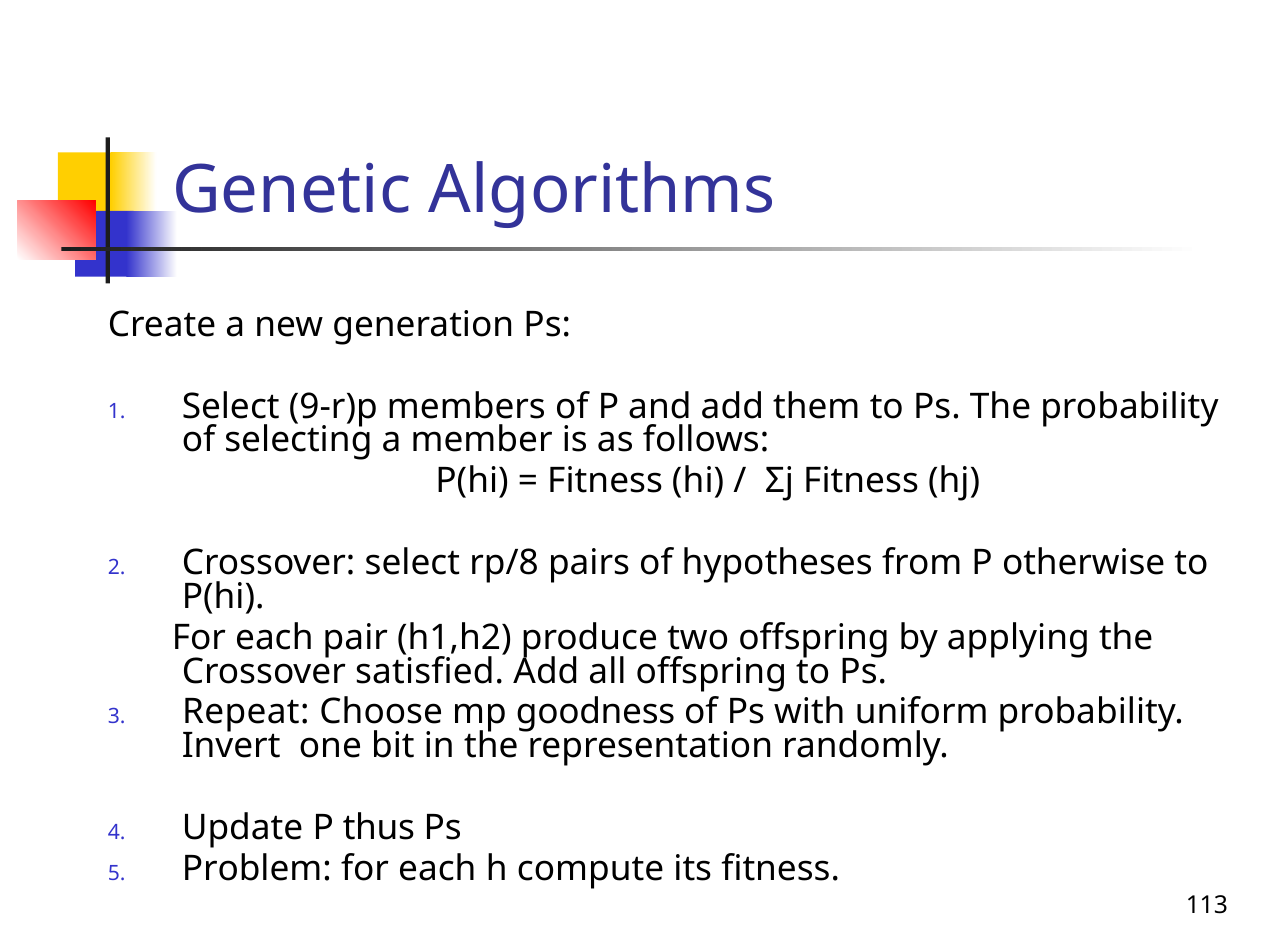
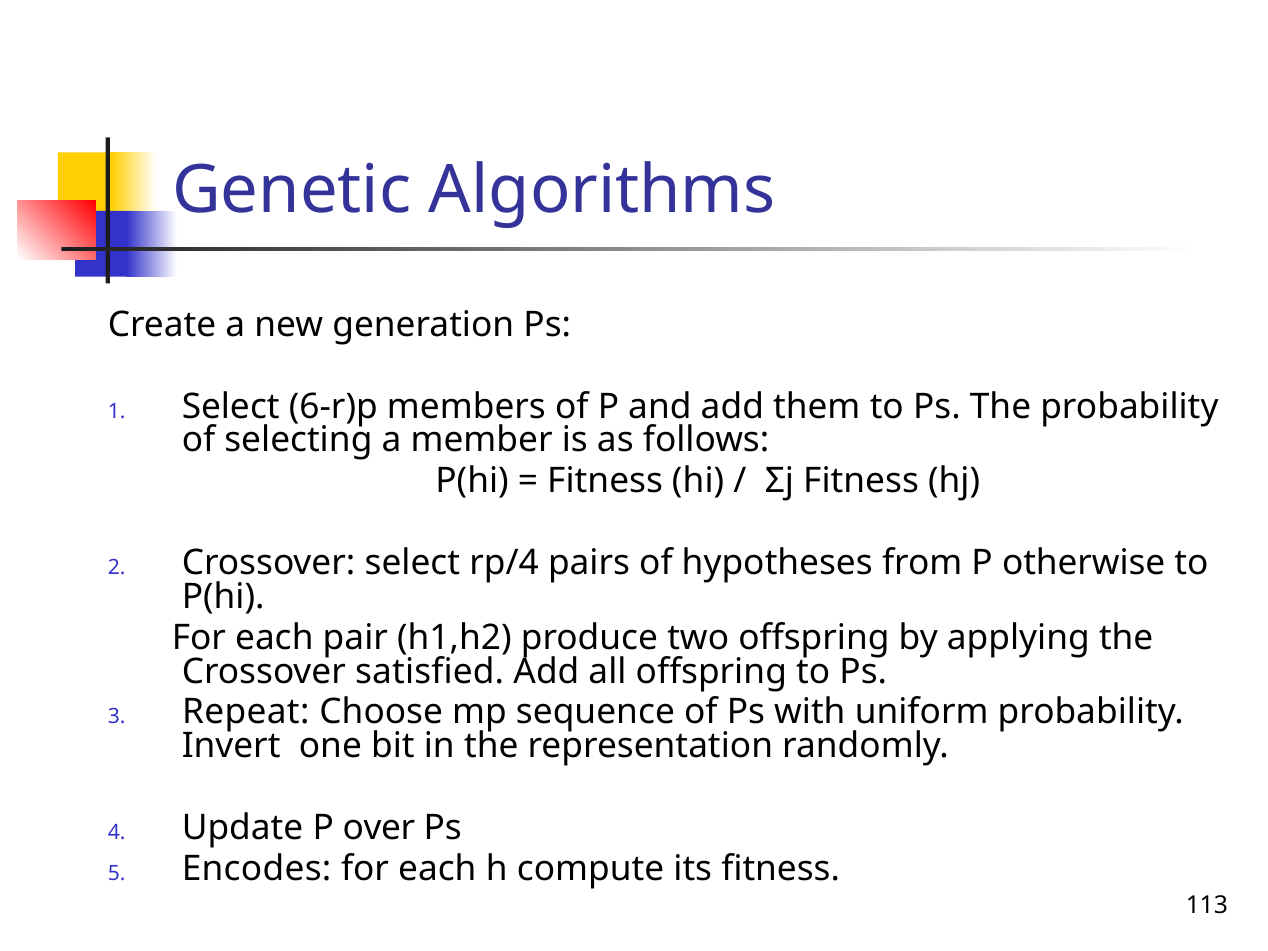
9-r)p: 9-r)p -> 6-r)p (333, 406)
rp/8: rp/8 -> rp/4 (504, 563)
goodness: goodness -> sequence (595, 712)
thus: thus -> over (379, 828)
Problem: Problem -> Encodes (257, 869)
